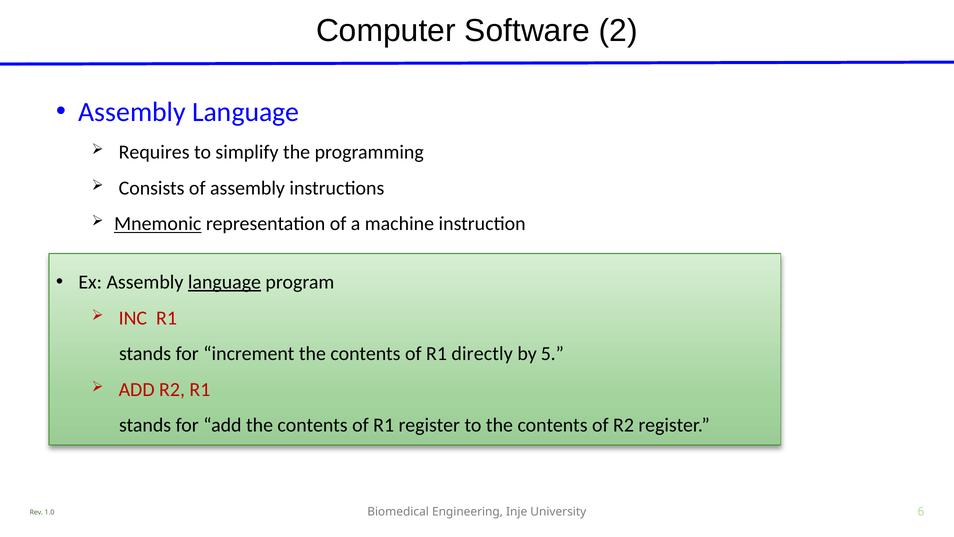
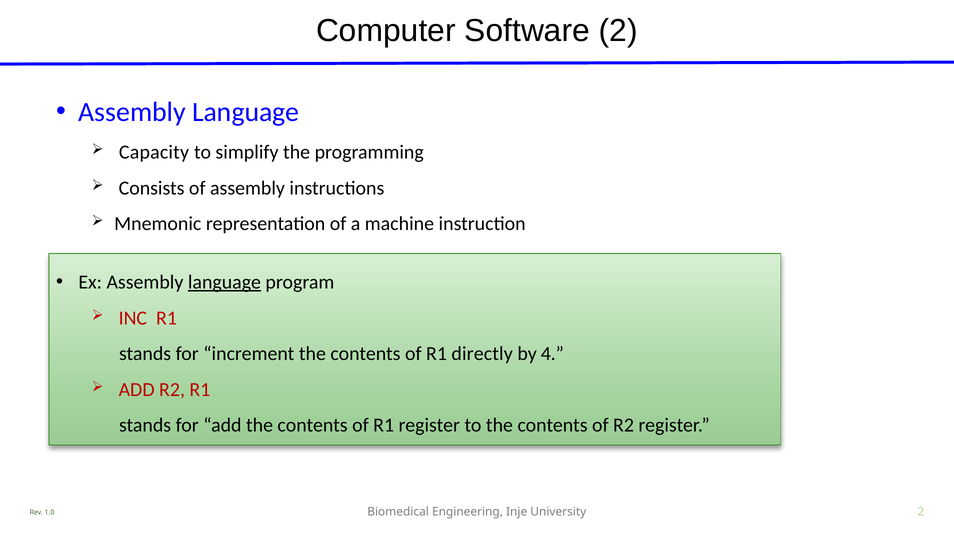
Requires: Requires -> Capacity (154, 152)
Mnemonic underline: present -> none (158, 224)
5: 5 -> 4 (552, 354)
University 6: 6 -> 2 (921, 511)
